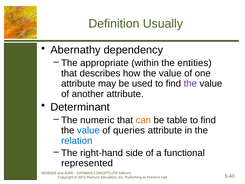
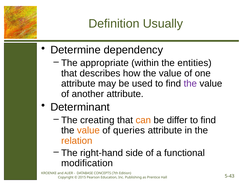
Abernathy: Abernathy -> Determine (76, 50)
numeric: numeric -> creating (97, 120)
table: table -> differ (177, 120)
value colour: blue -> orange (88, 130)
relation colour: blue -> orange (77, 140)
represented: represented -> modification (87, 163)
